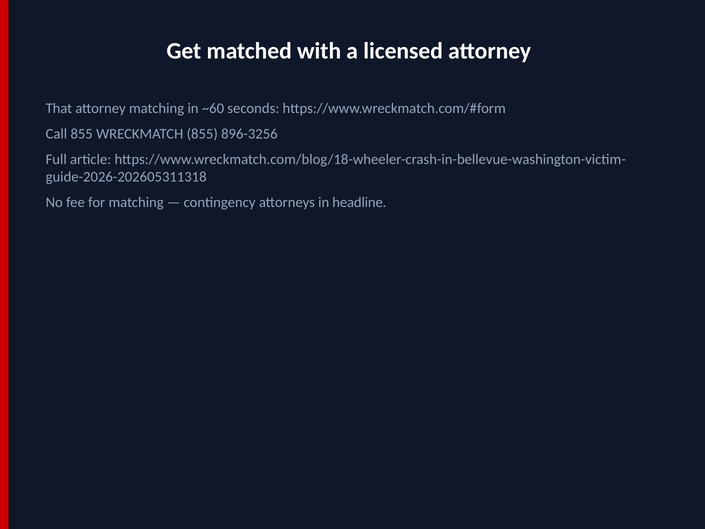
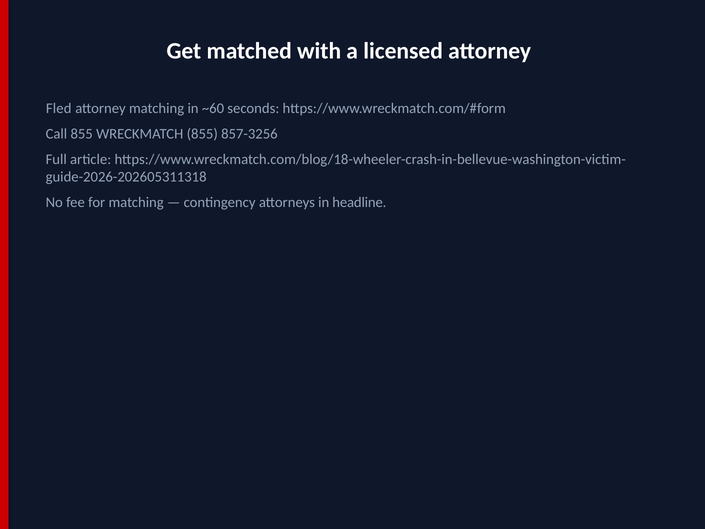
That: That -> Fled (59, 108)
896-3256: 896-3256 -> 857-3256 (249, 134)
